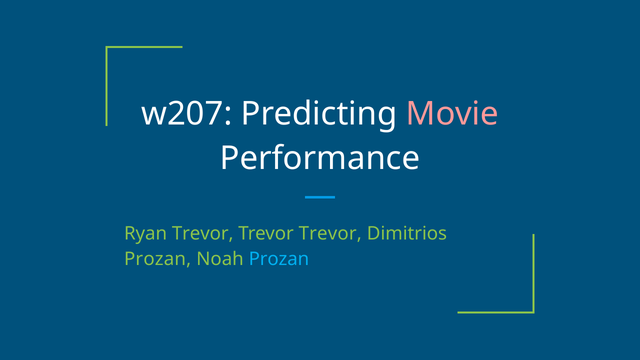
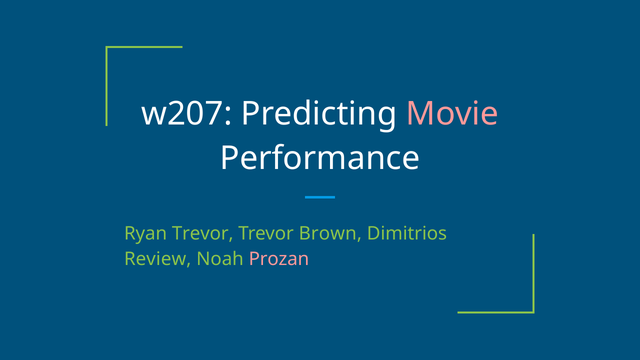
Trevor: Trevor -> Brown (330, 234)
Prozan: Prozan -> Review (158, 259)
Prozan colour: light blue -> pink (279, 259)
